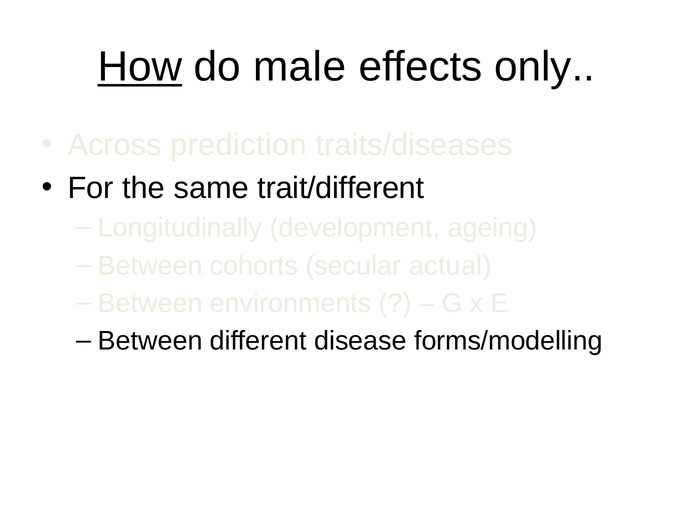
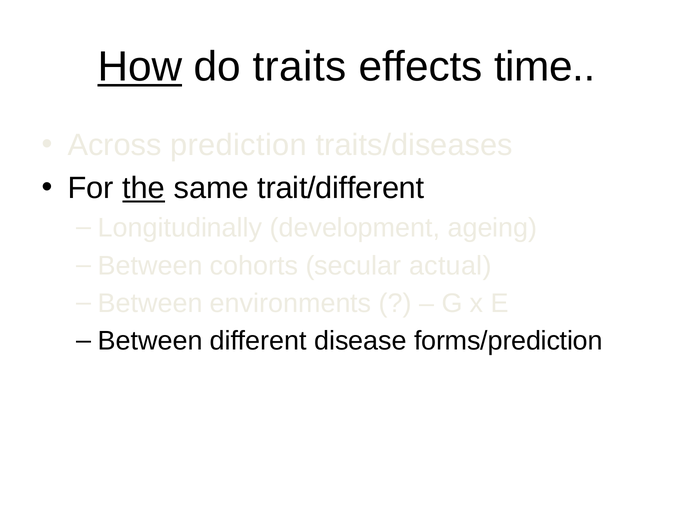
male: male -> traits (300, 67)
only: only -> time (545, 67)
the underline: none -> present (144, 189)
forms/modelling: forms/modelling -> forms/prediction (508, 342)
